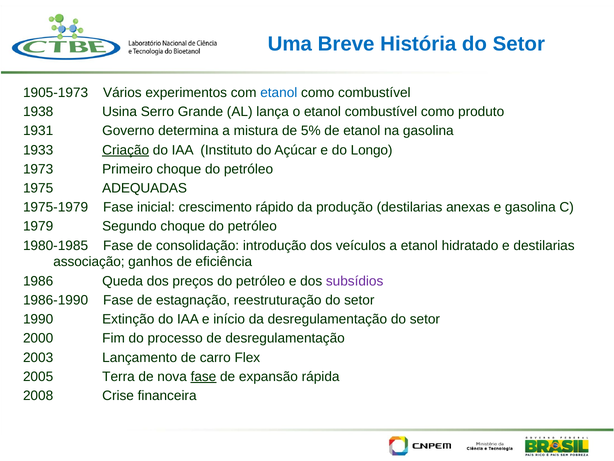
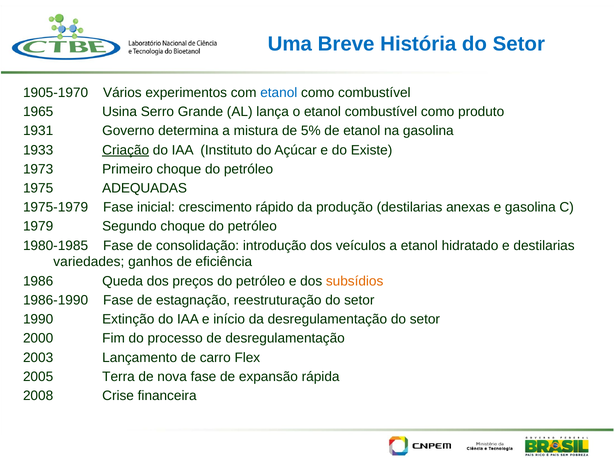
1905-1973: 1905-1973 -> 1905-1970 (56, 93)
1938: 1938 -> 1965 (38, 112)
Longo: Longo -> Existe (372, 150)
associação: associação -> variedades (89, 262)
subsídios colour: purple -> orange (355, 281)
fase underline: present -> none (203, 376)
